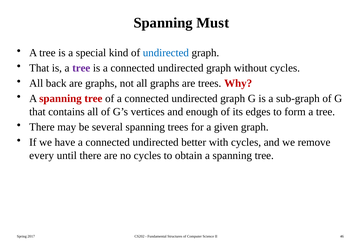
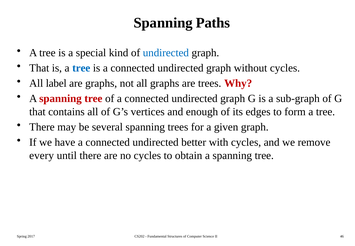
Must: Must -> Paths (213, 23)
tree colour: purple -> blue (81, 68)
back: back -> label (56, 83)
